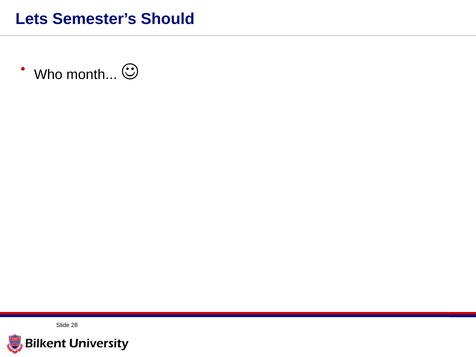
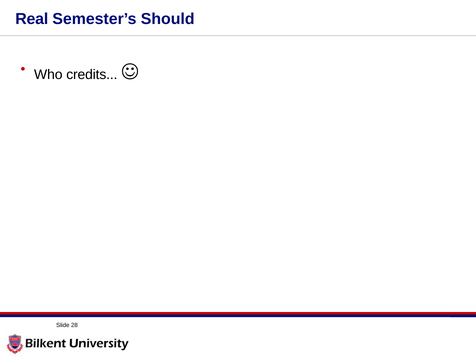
Lets: Lets -> Real (32, 19)
month: month -> credits (92, 74)
